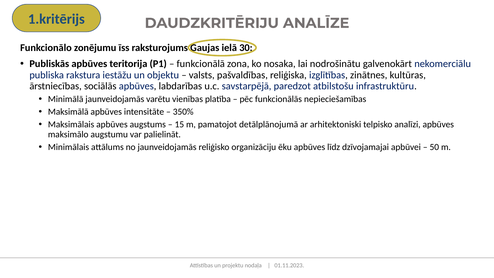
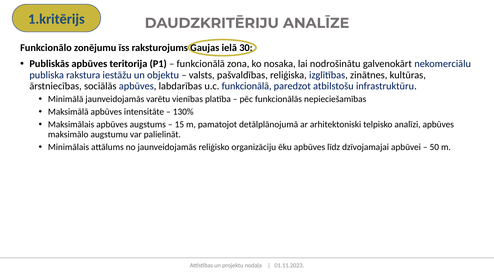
u.c savstarpējā: savstarpējā -> funkcionālā (247, 86)
350%: 350% -> 130% (183, 112)
